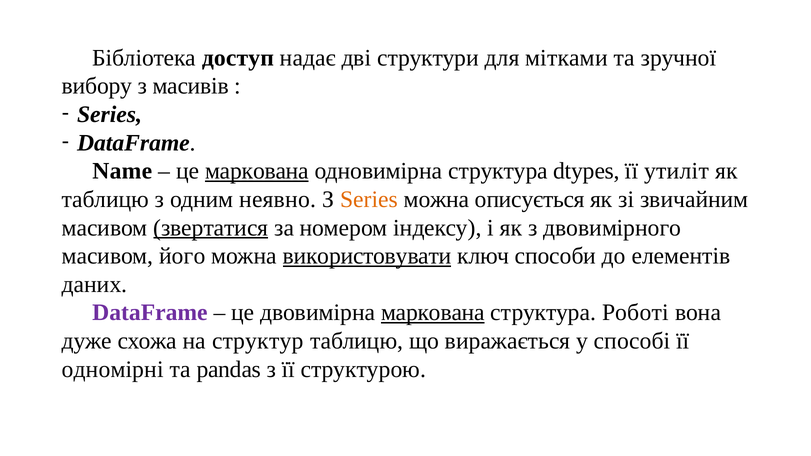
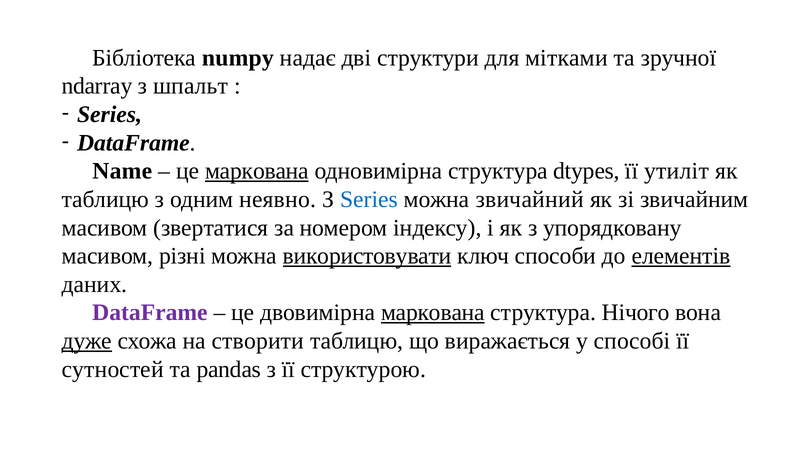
доступ: доступ -> numpy (238, 58)
вибору: вибору -> ndarray (97, 86)
масивів: масивів -> шпальт (191, 86)
Series colour: orange -> blue (369, 199)
описується: описується -> звичайний (530, 199)
звертатися underline: present -> none (211, 228)
двовимірного: двовимірного -> упорядковану (612, 228)
його: його -> різні (182, 256)
елементів underline: none -> present (681, 256)
Роботі: Роботі -> Нічого (636, 313)
дуже underline: none -> present (87, 341)
структур: структур -> створити (258, 341)
одномірні: одномірні -> сутностей (113, 369)
